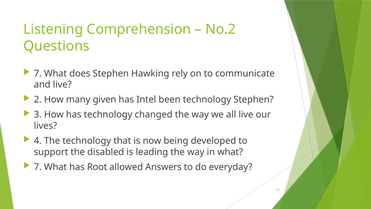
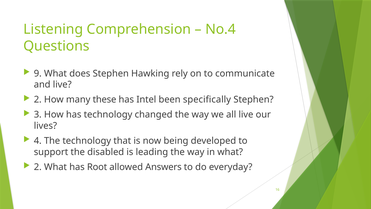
No.2: No.2 -> No.4 (221, 29)
7: 7 -> 9 (38, 73)
given: given -> these (105, 99)
been technology: technology -> specifically (207, 99)
7: 7 -> 2 (38, 167)
